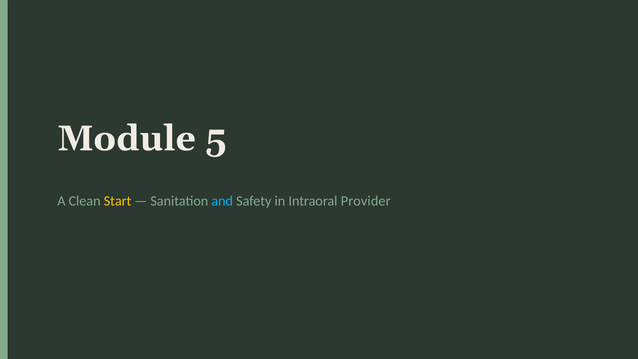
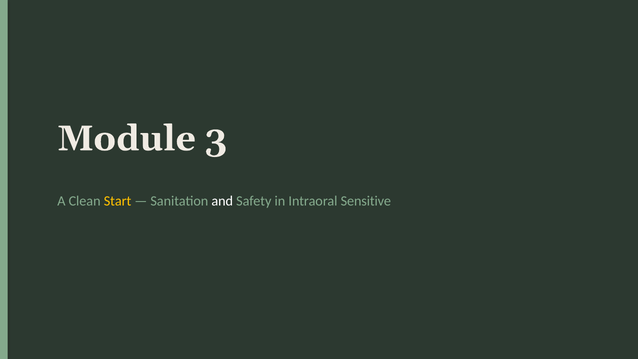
5: 5 -> 3 (216, 139)
and colour: light blue -> white (222, 201)
Provider: Provider -> Sensitive (366, 201)
